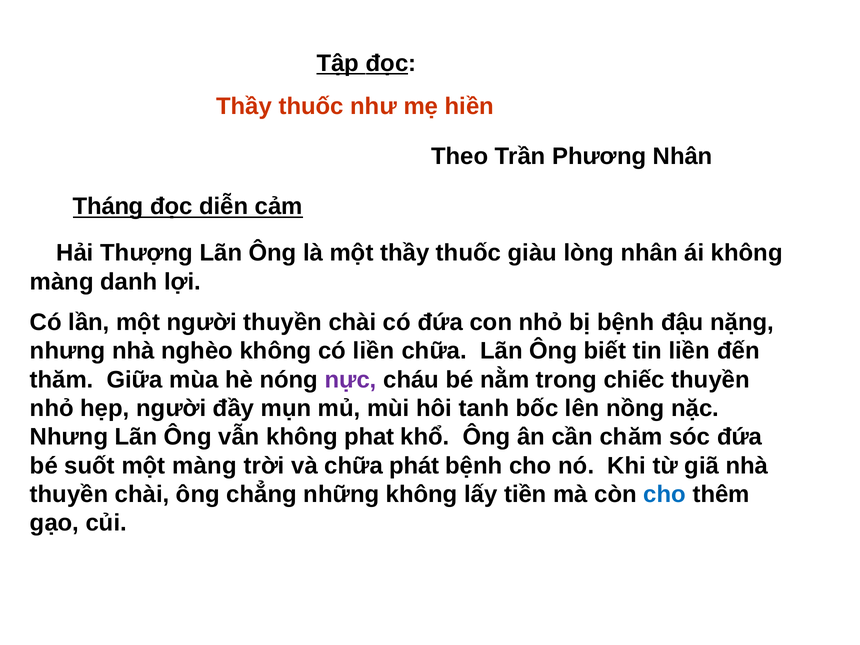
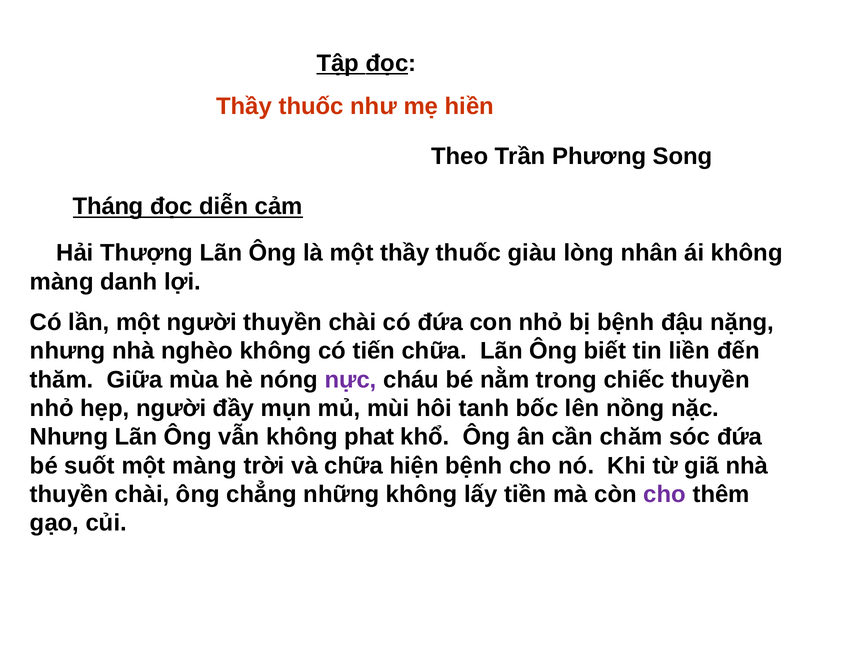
Phương Nhân: Nhân -> Song (683, 156)
có liền: liền -> tiến (374, 351)
phát: phát -> hiện (414, 466)
cho colour: blue -> purple (665, 494)
